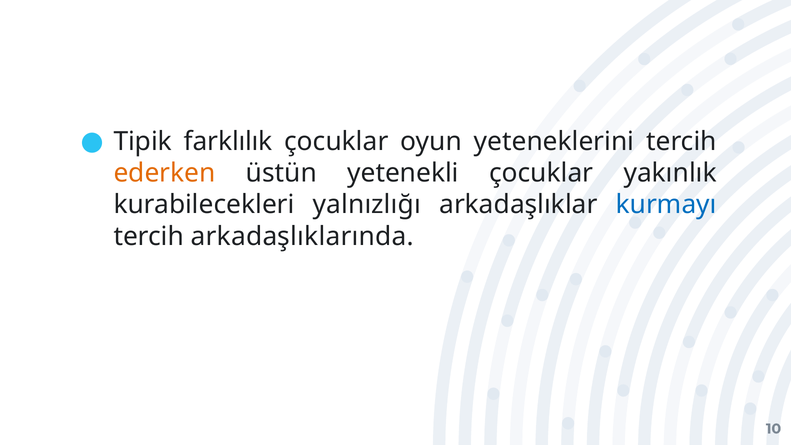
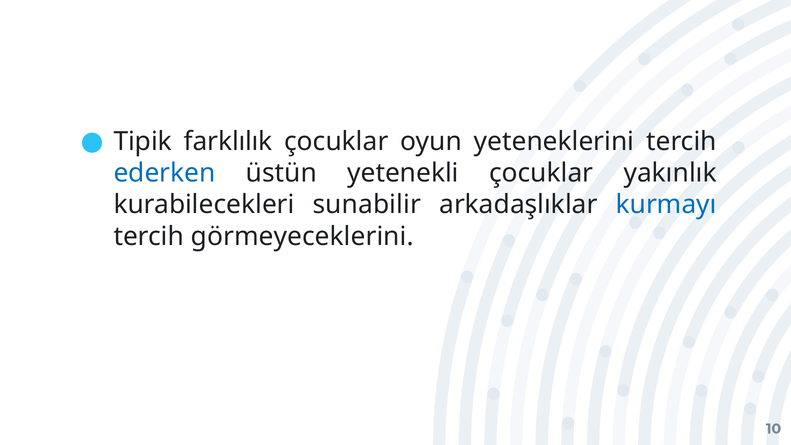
ederken colour: orange -> blue (165, 173)
yalnızlığı: yalnızlığı -> sunabilir (367, 205)
arkadaşlıklarında: arkadaşlıklarında -> görmeyeceklerini (302, 236)
